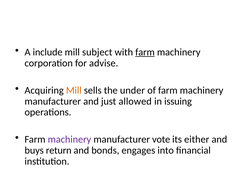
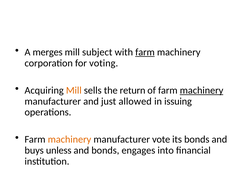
include: include -> merges (48, 52)
advise: advise -> voting (104, 63)
under: under -> return (133, 90)
machinery underline: none -> present (202, 90)
machinery colour: purple -> orange (70, 139)
its either: either -> bonds (197, 139)
return: return -> unless (59, 150)
